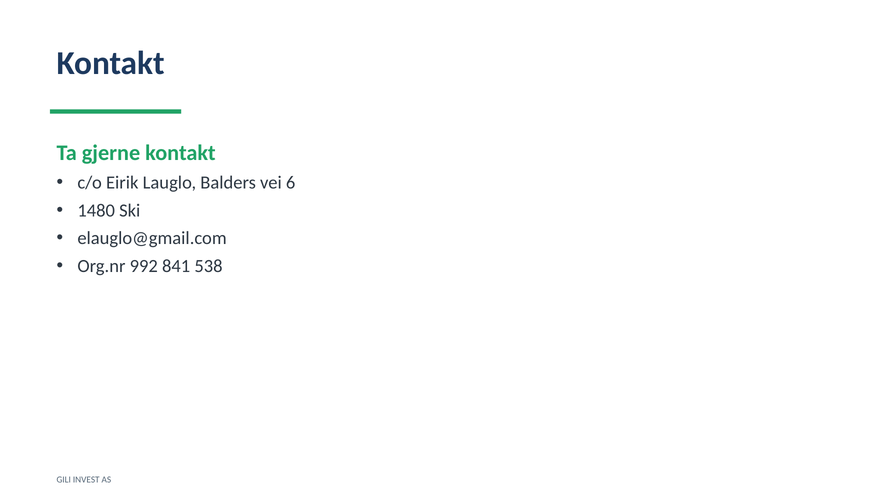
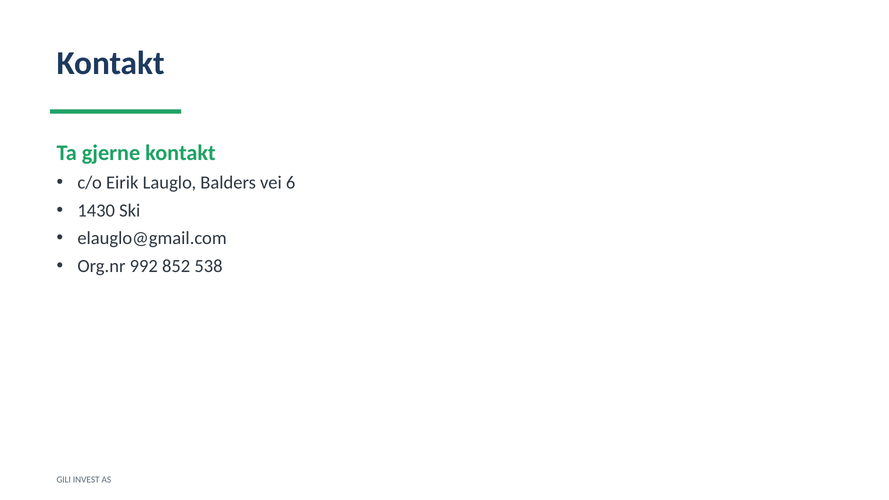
1480: 1480 -> 1430 (96, 211)
841: 841 -> 852 (176, 266)
